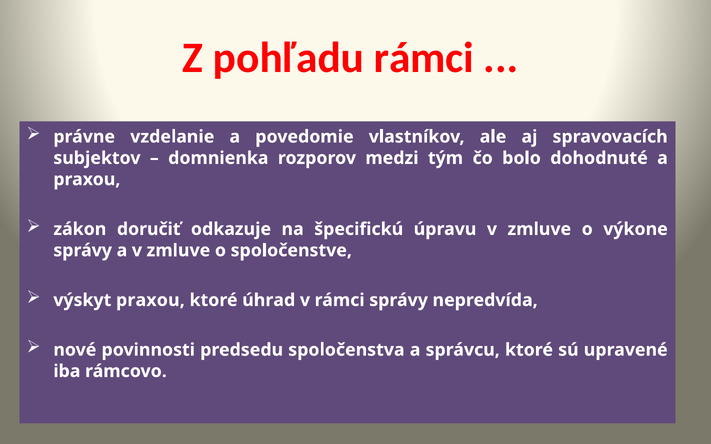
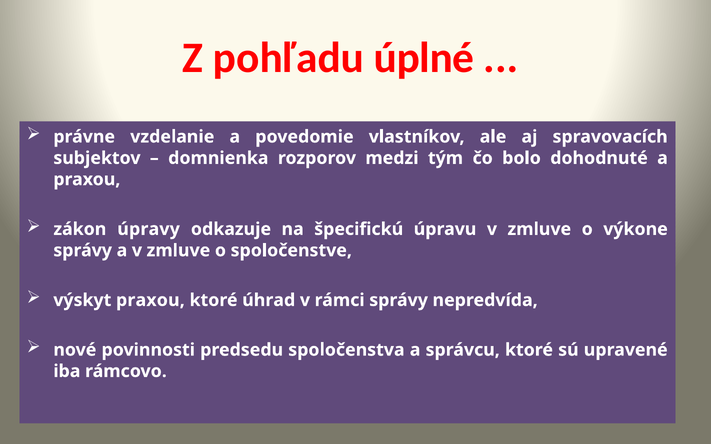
pohľadu rámci: rámci -> úplné (424, 58)
doručiť: doručiť -> úpravy (149, 229)
